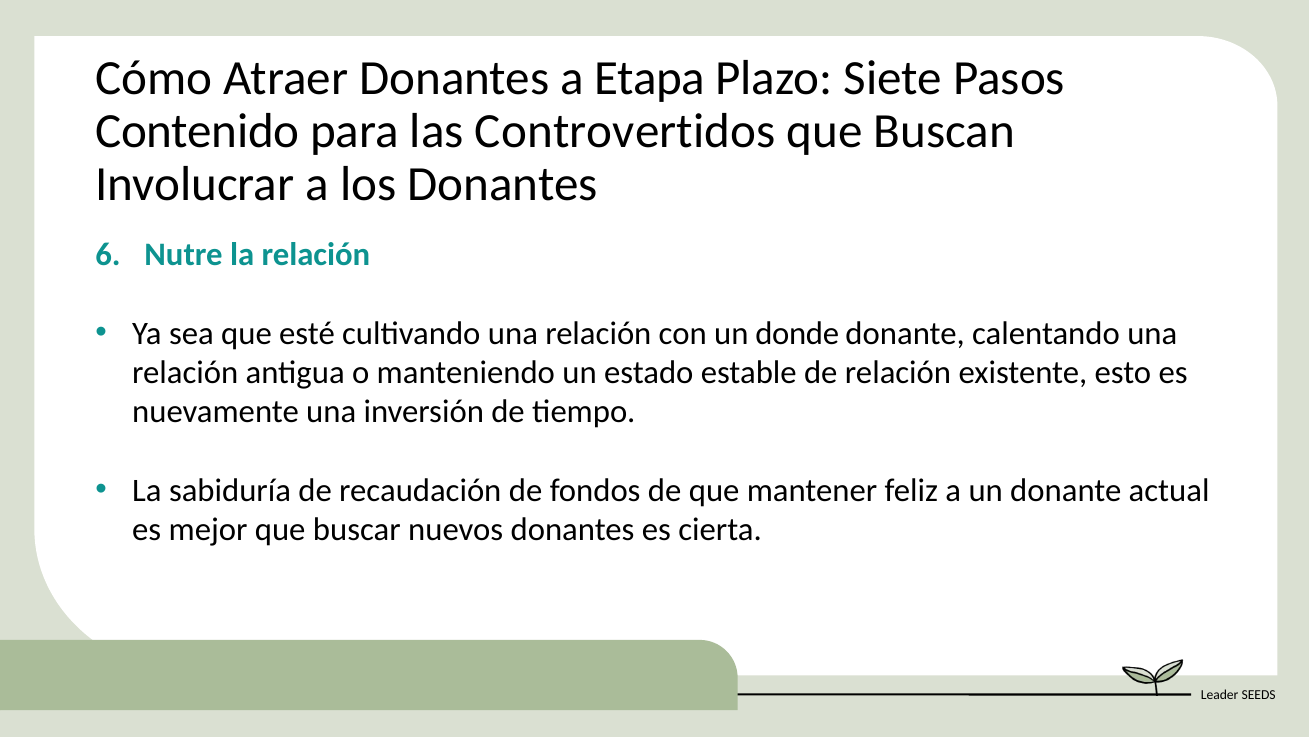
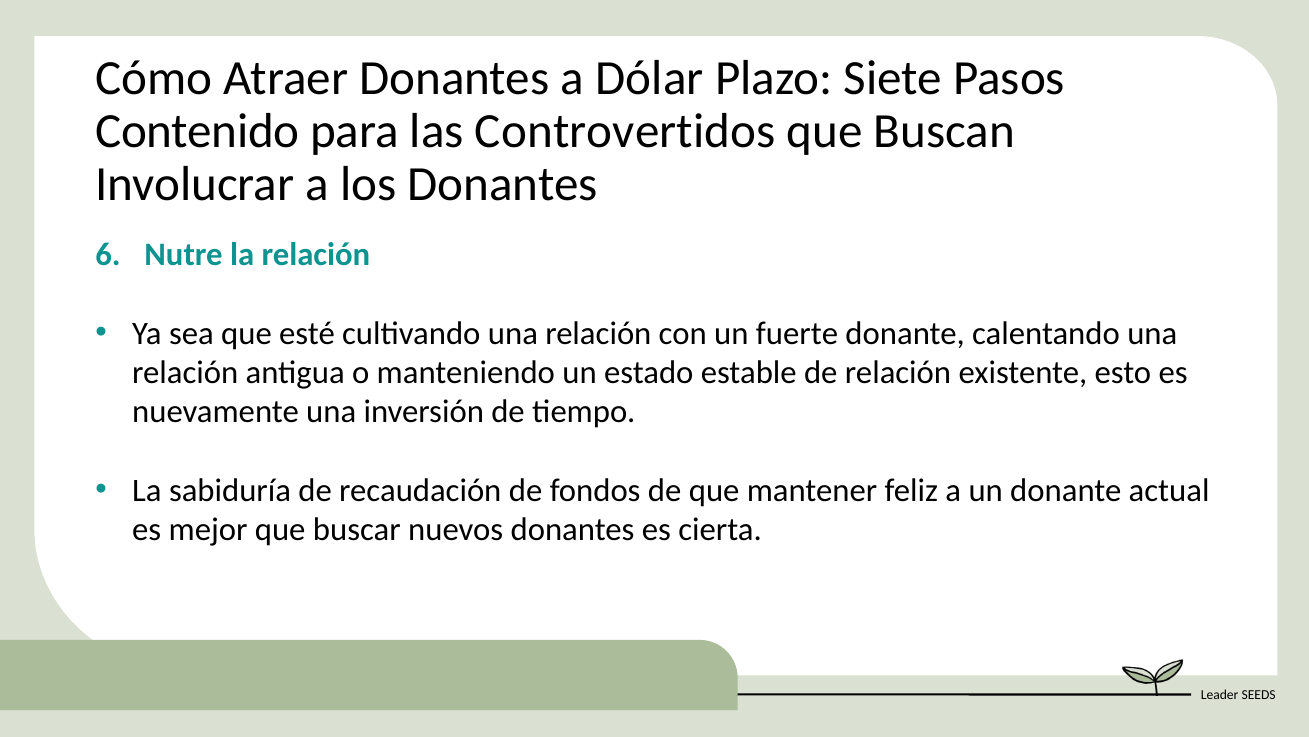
Etapa: Etapa -> Dólar (649, 78)
donde: donde -> fuerte (797, 333)
